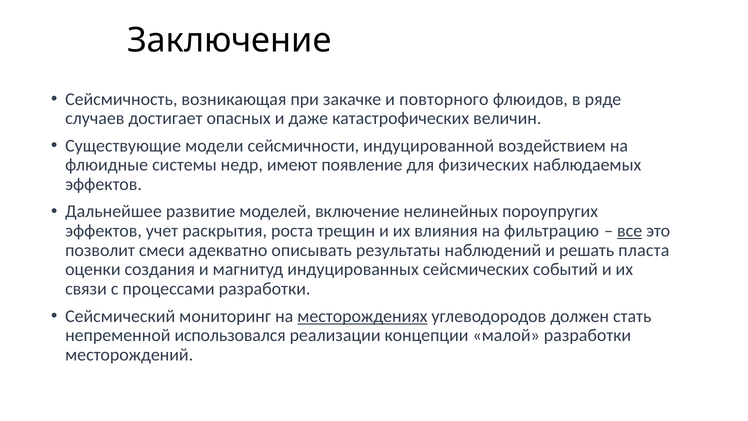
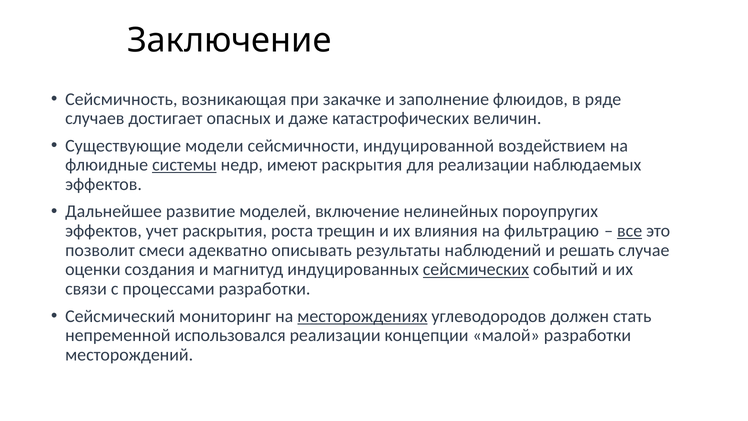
повторного: повторного -> заполнение (444, 99)
системы underline: none -> present (184, 165)
имеют появление: появление -> раскрытия (362, 165)
для физических: физических -> реализации (484, 165)
пласта: пласта -> случае (644, 250)
сейсмических underline: none -> present (476, 269)
